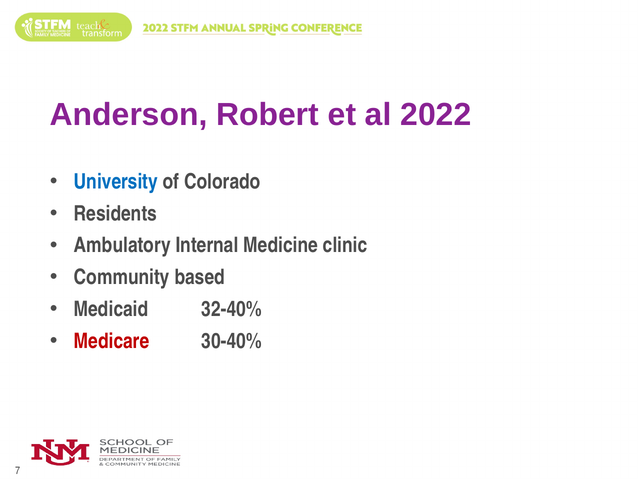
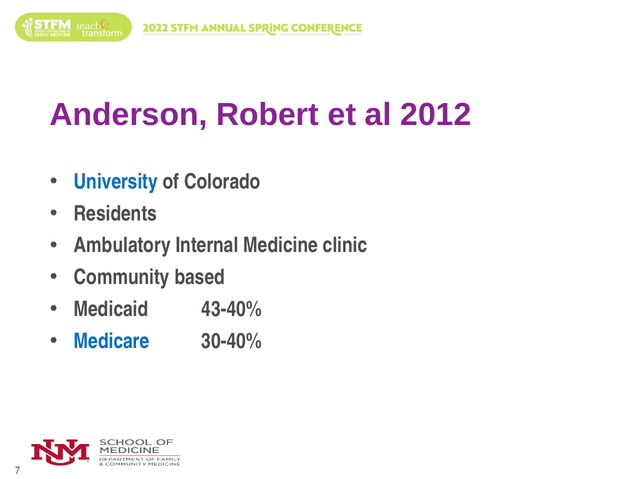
2022: 2022 -> 2012 (436, 115)
32-40%: 32-40% -> 43-40% (231, 309)
Medicare colour: red -> blue (112, 341)
